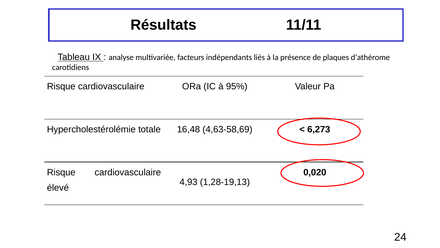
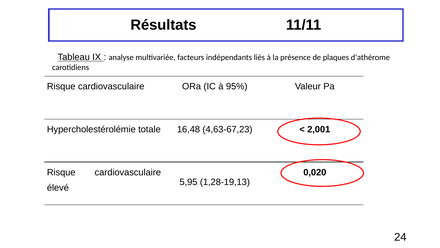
4,63-58,69: 4,63-58,69 -> 4,63-67,23 (227, 129)
6,273: 6,273 -> 2,001 (319, 129)
4,93: 4,93 -> 5,95 (188, 182)
